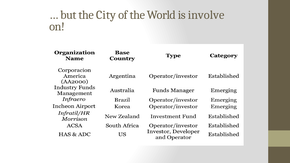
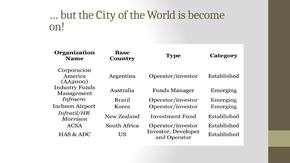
involve: involve -> become (206, 15)
